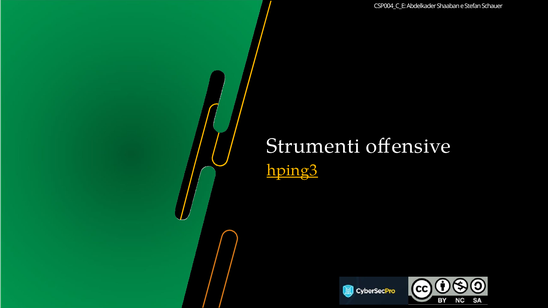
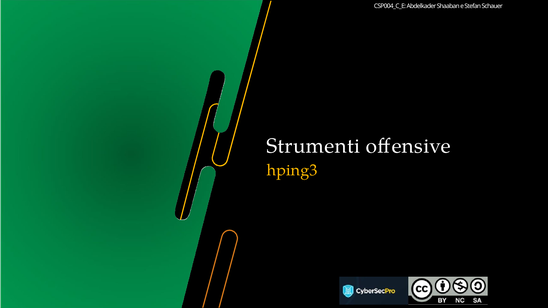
hping3 underline: present -> none (292, 170)
